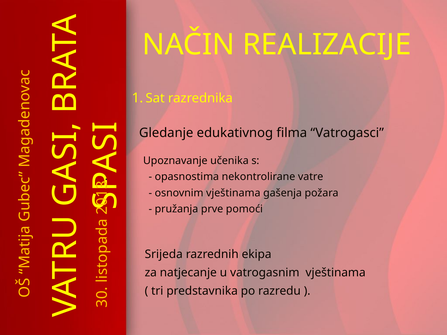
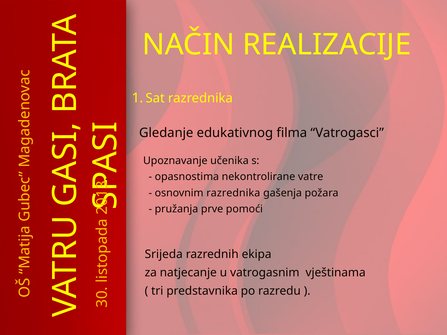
osnovnim vještinama: vještinama -> razrednika (233, 193)
